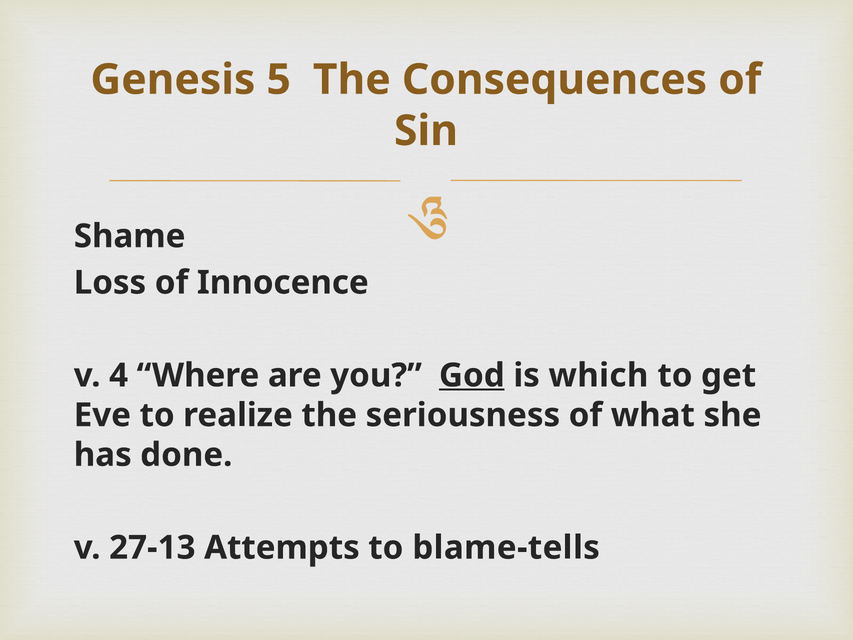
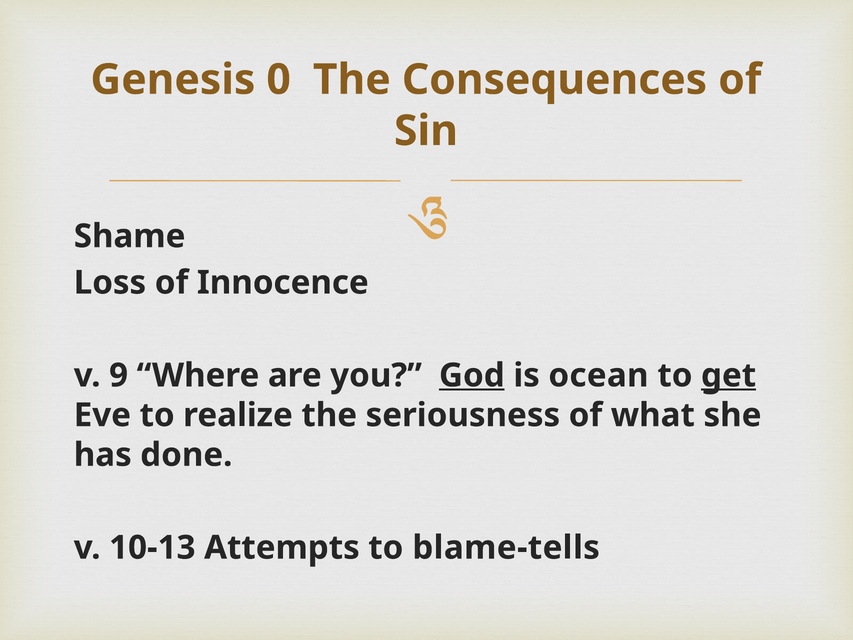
5: 5 -> 0 (279, 80)
4: 4 -> 9 (119, 375)
which: which -> ocean (598, 375)
get underline: none -> present (729, 375)
27-13: 27-13 -> 10-13 (152, 547)
